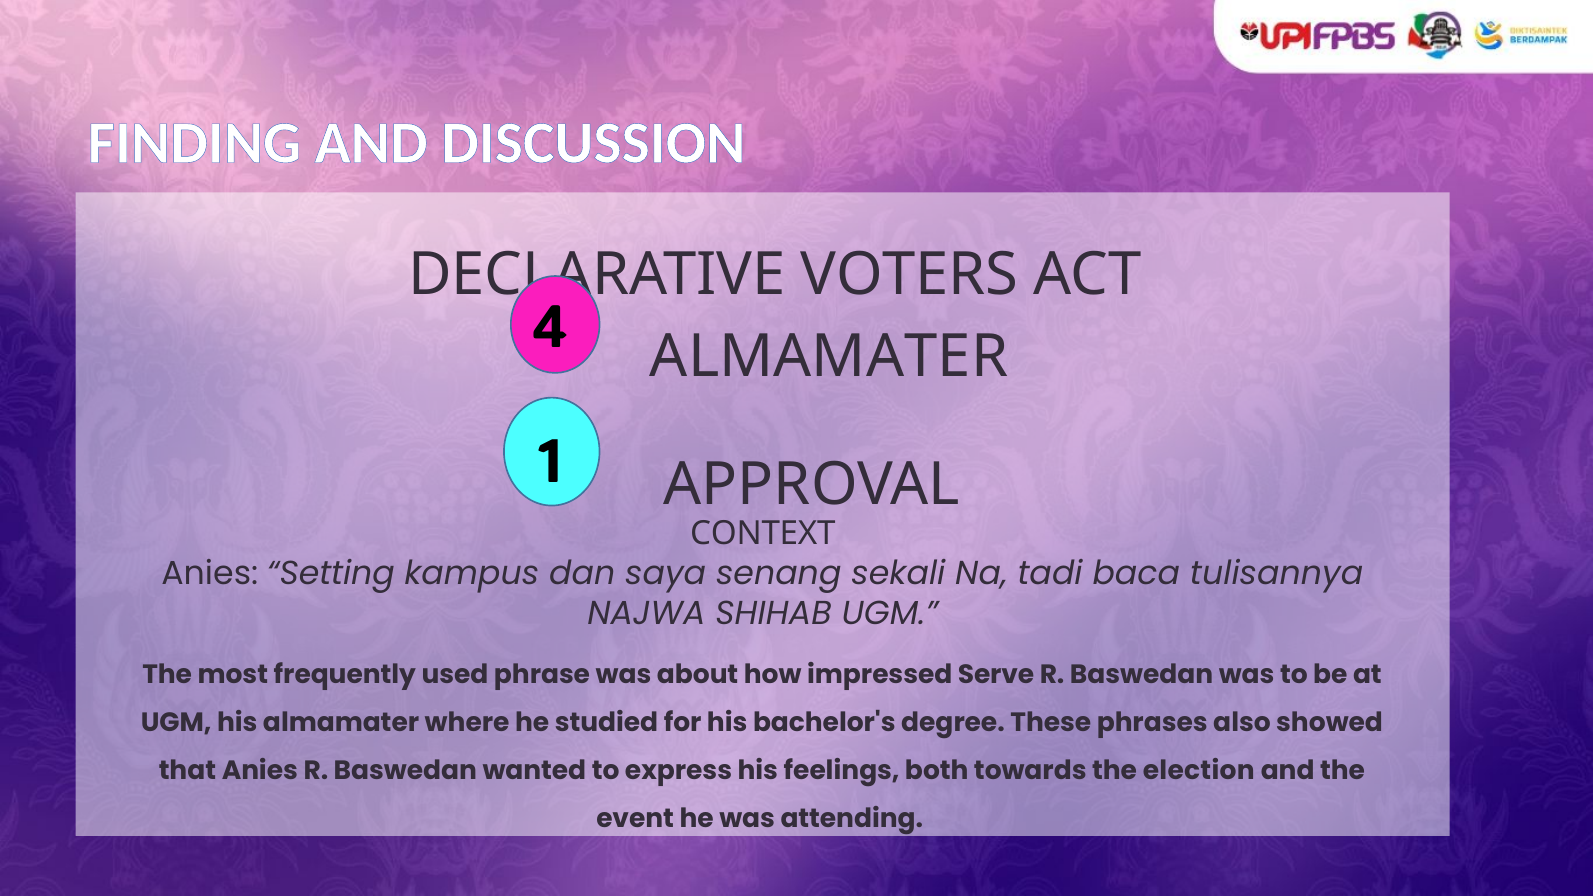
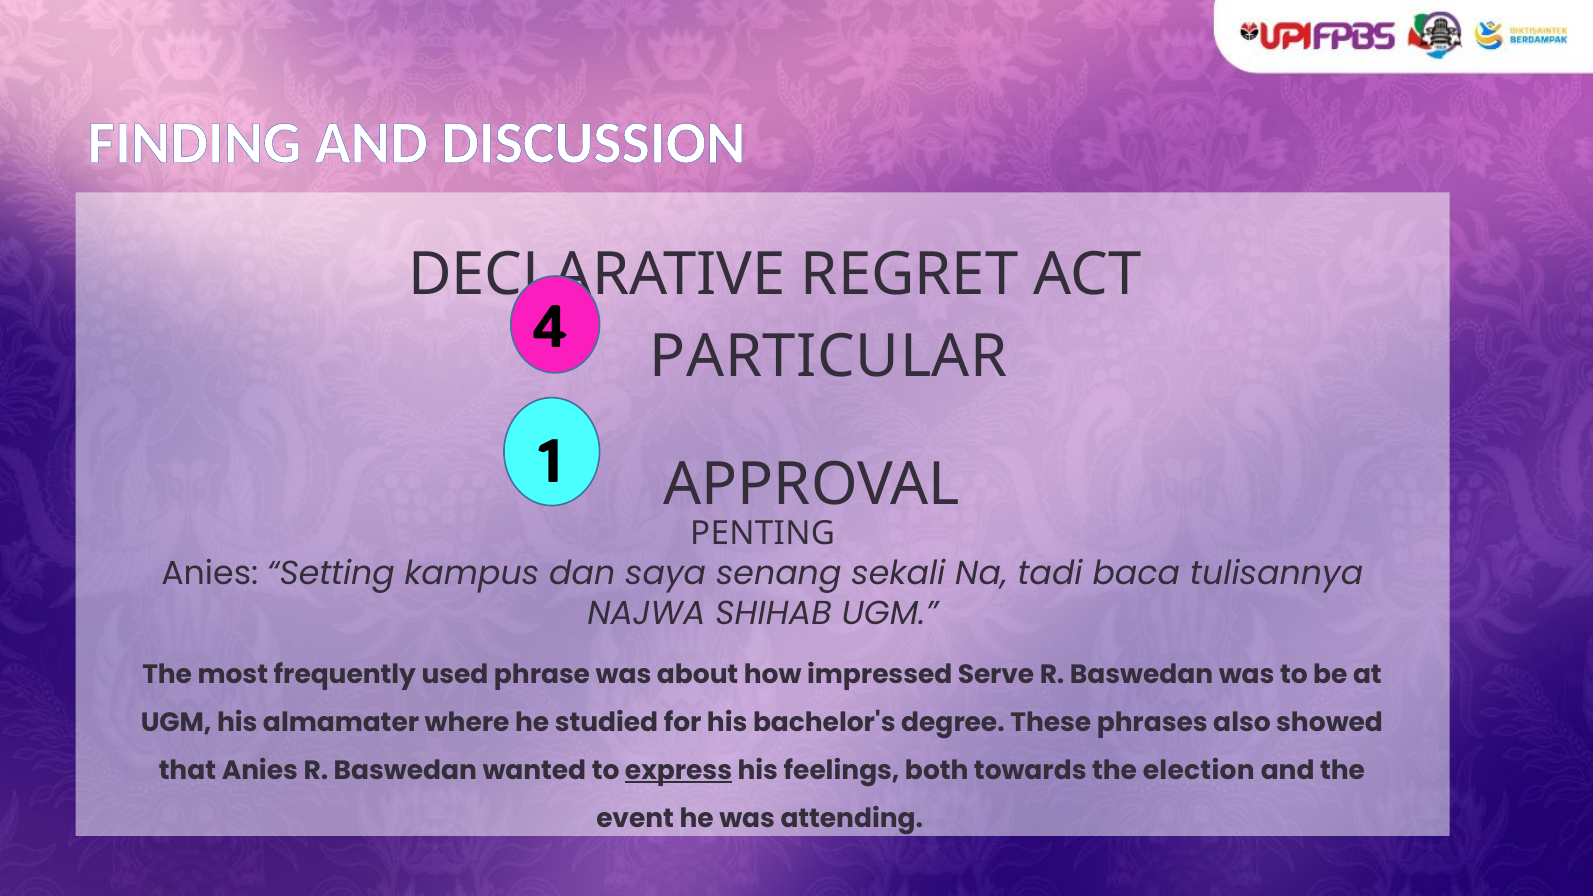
VOTERS: VOTERS -> REGRET (910, 275)
ALMAMATER: ALMAMATER -> PARTICULAR (829, 356)
CONTEXT: CONTEXT -> PENTING (763, 533)
express underline: none -> present (679, 771)
